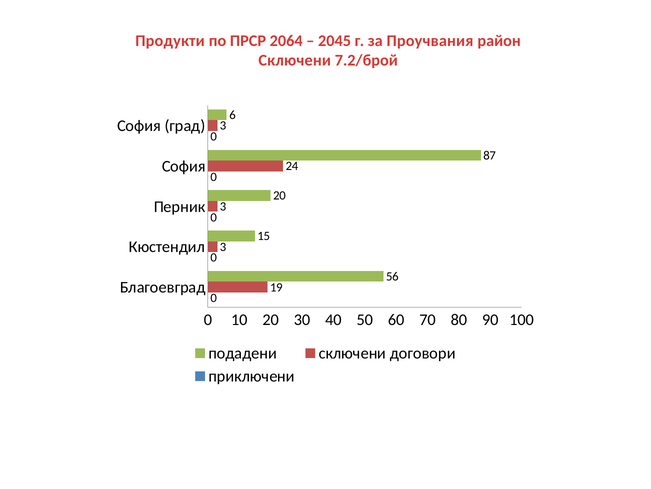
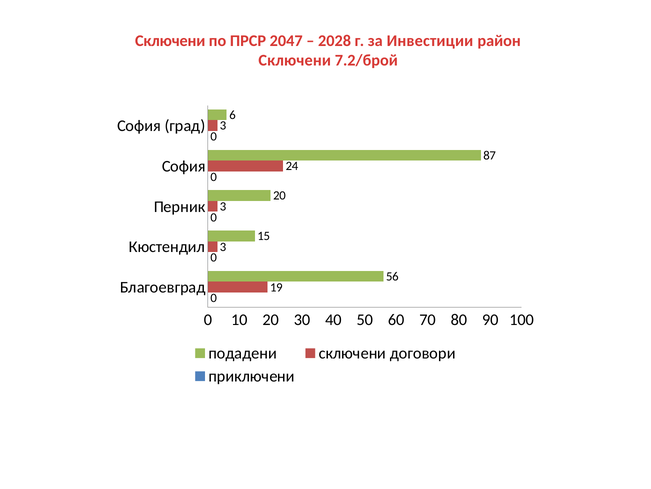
Продукти: Продукти -> Сключени (170, 41)
2064: 2064 -> 2047 (286, 41)
2045: 2045 -> 2028 (335, 41)
Проучвания: Проучвания -> Инвестиции (430, 41)
